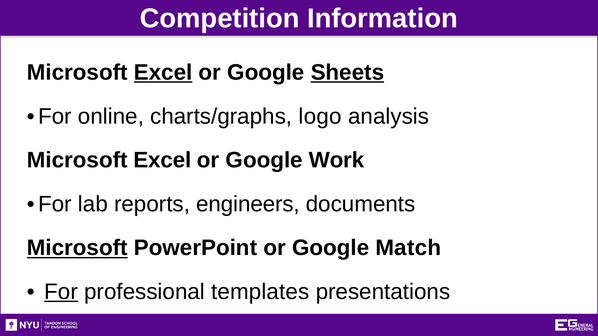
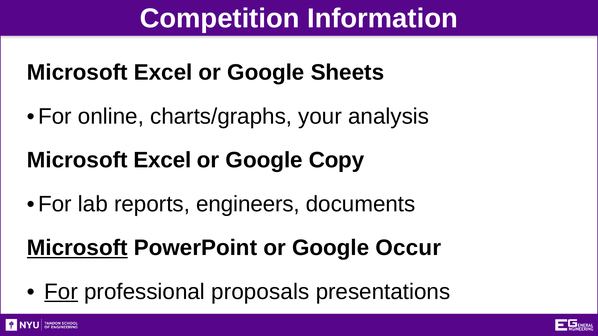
Excel underline: present -> none (163, 73)
Sheets underline: present -> none (347, 73)
logo: logo -> your (320, 116)
Work: Work -> Copy (336, 160)
Match: Match -> Occur (408, 248)
templates: templates -> proposals (260, 292)
